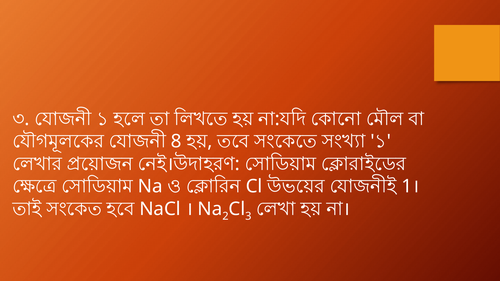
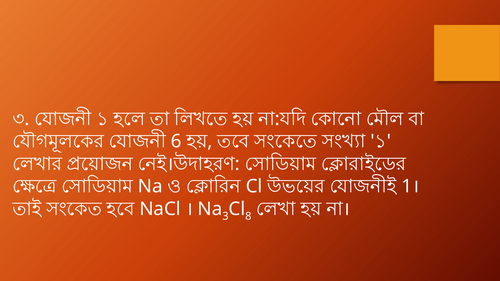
8: 8 -> 6 (176, 142)
2: 2 -> 3 (225, 216)
3: 3 -> 8 (248, 216)
